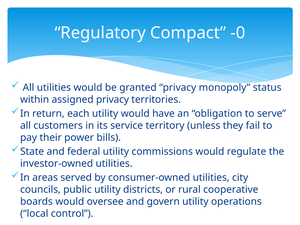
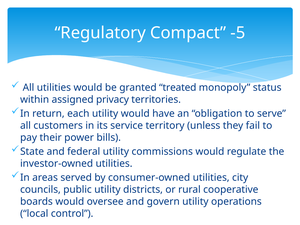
-0: -0 -> -5 (238, 33)
granted privacy: privacy -> treated (178, 88)
